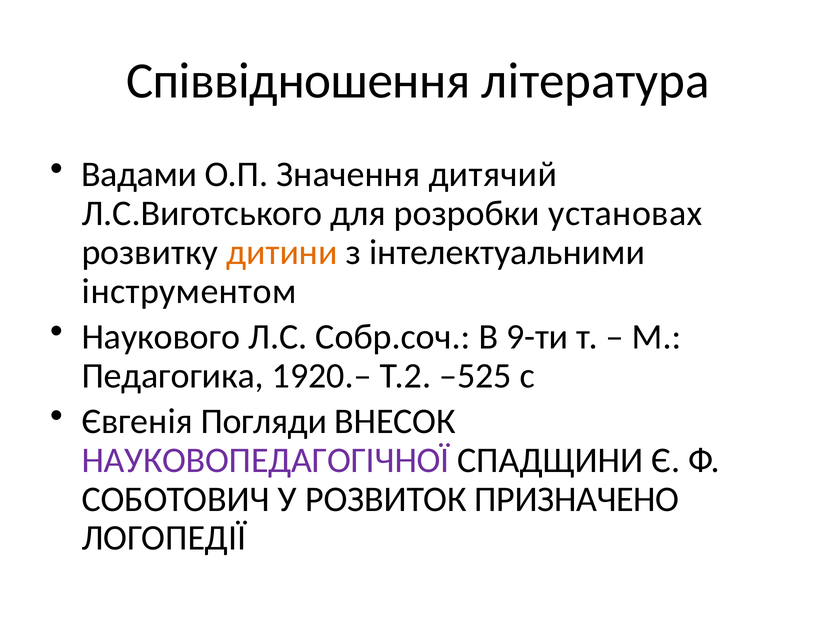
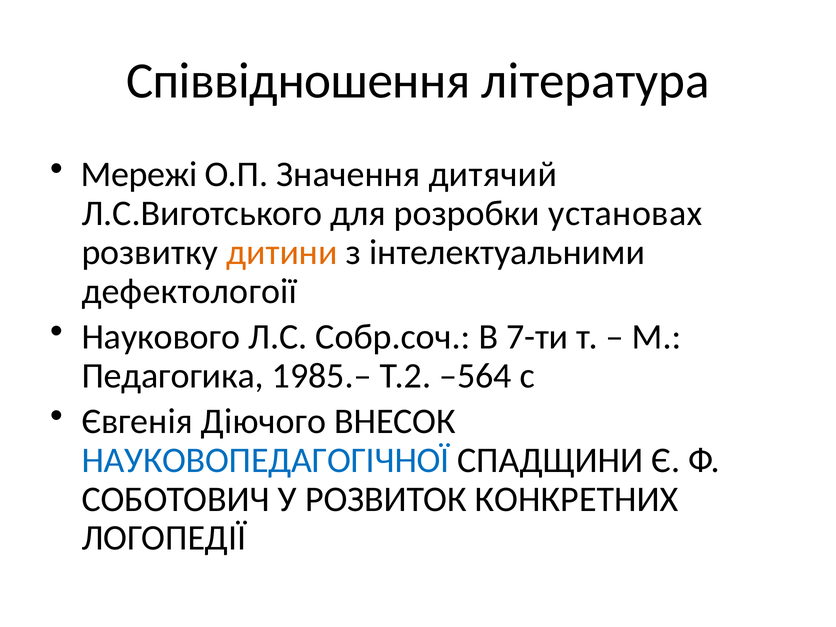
Вадами: Вадами -> Мережі (139, 175)
інструментом: інструментом -> дефектологоії (189, 291)
9-ти: 9-ти -> 7-ти (537, 337)
1920.–: 1920.– -> 1985.– (322, 376)
–525: –525 -> –564 (475, 376)
Погляди: Погляди -> Діючого (264, 421)
НАУКОВОПЕДАГОГІЧНОЇ colour: purple -> blue (265, 460)
ПРИЗНАЧЕНО: ПРИЗНАЧЕНО -> КОНКРЕТНИХ (577, 499)
